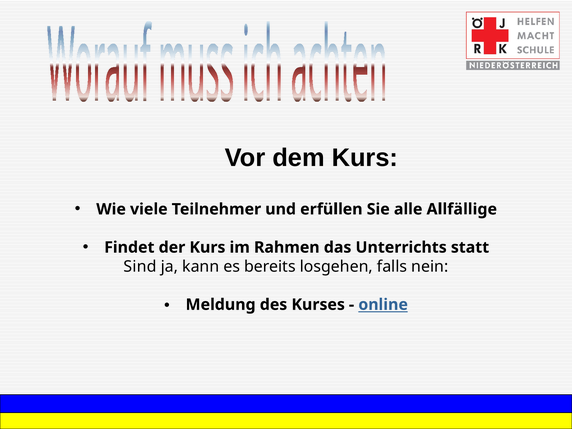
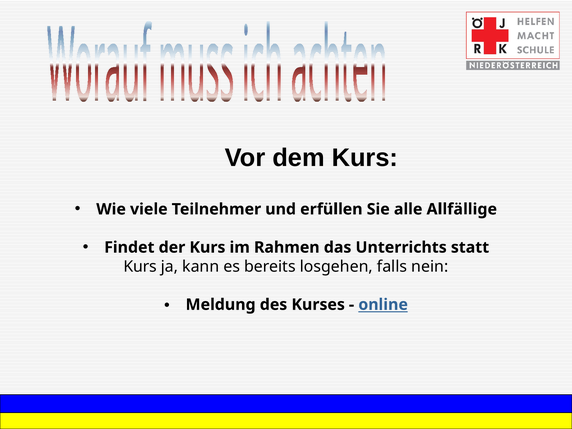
Sind: Sind -> Kurs (140, 266)
